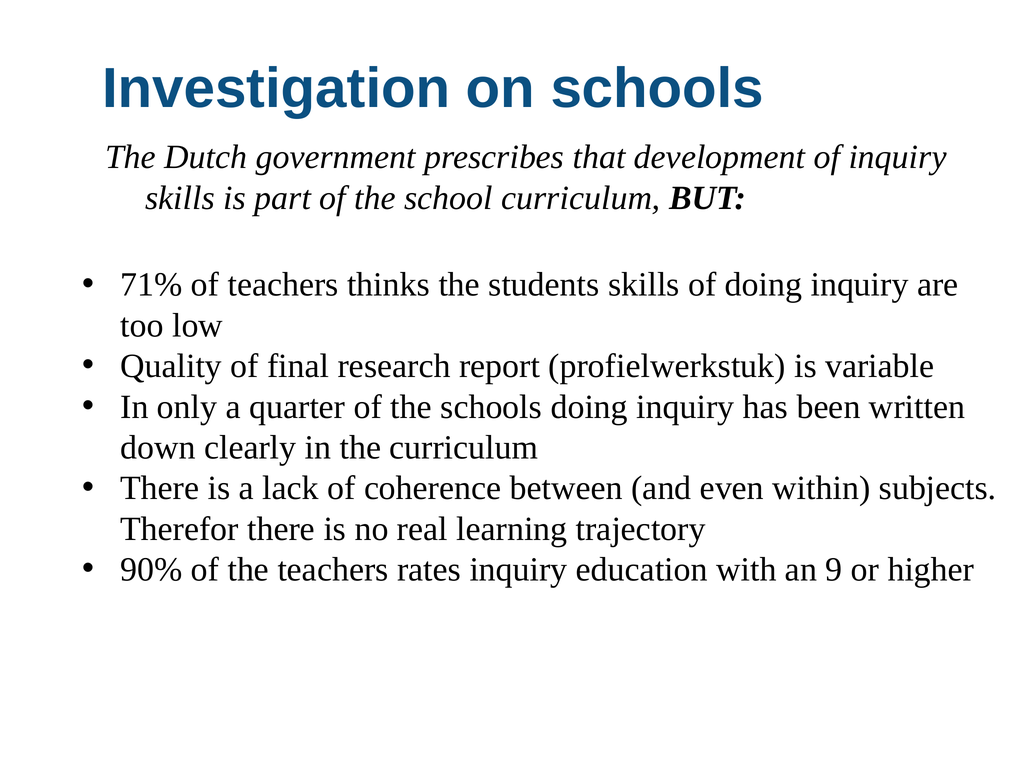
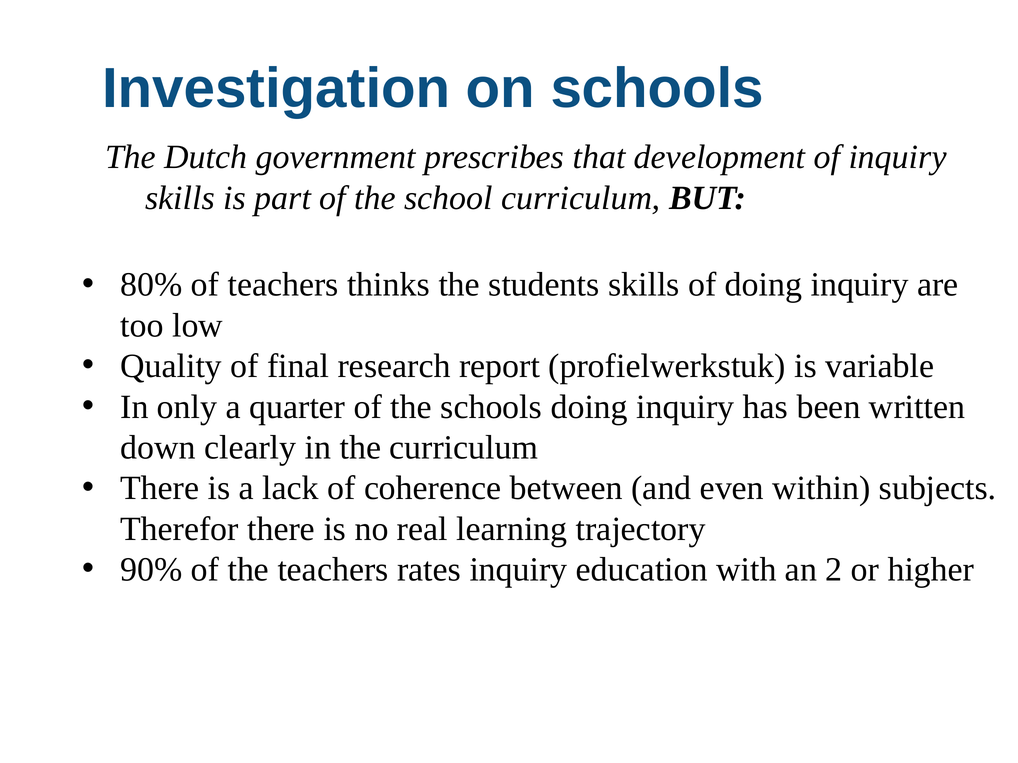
71%: 71% -> 80% (151, 285)
9: 9 -> 2 (834, 570)
